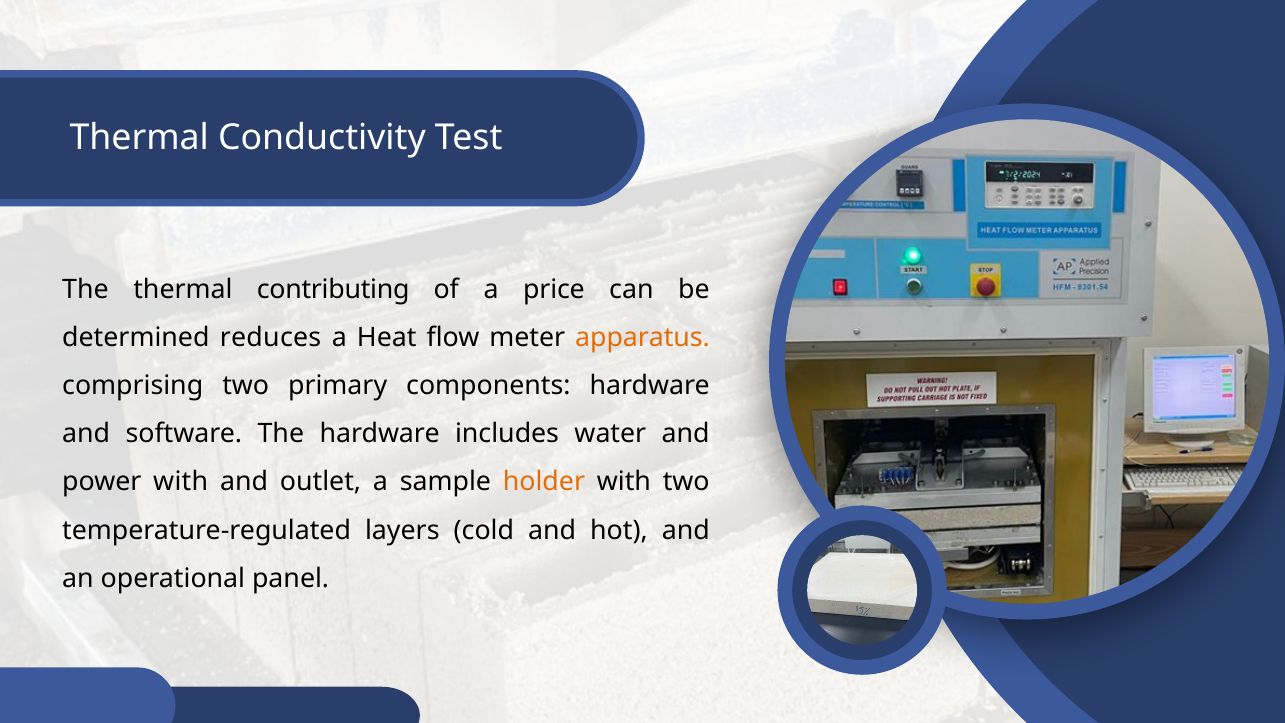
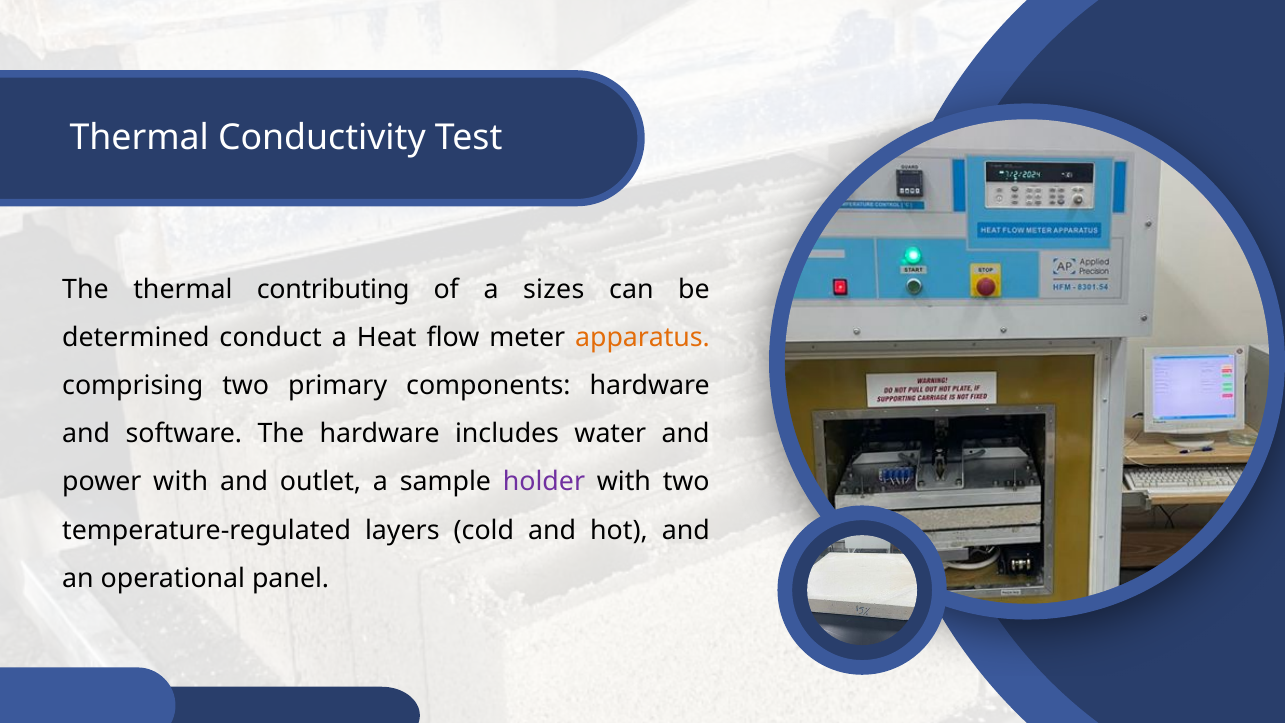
price: price -> sizes (554, 289)
reduces: reduces -> conduct (271, 337)
holder colour: orange -> purple (544, 482)
